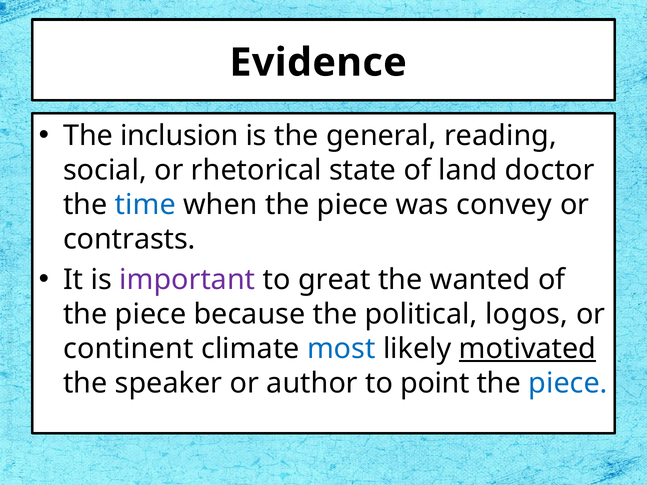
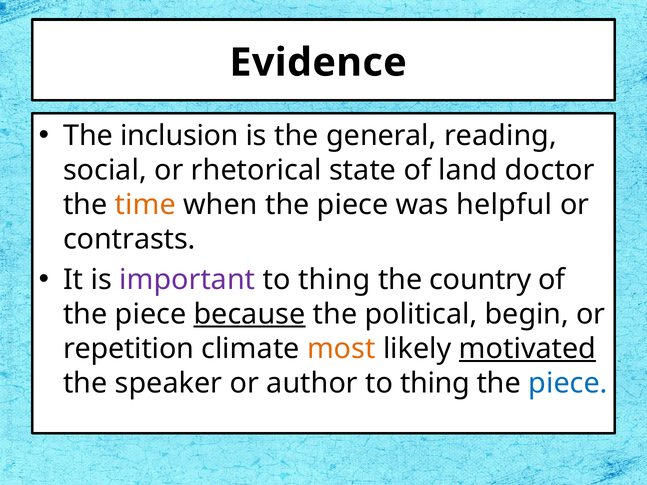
time colour: blue -> orange (145, 205)
convey: convey -> helpful (504, 205)
great: great -> thing (334, 280)
wanted: wanted -> country (480, 280)
because underline: none -> present (250, 314)
logos: logos -> begin (527, 314)
continent: continent -> repetition (129, 349)
most colour: blue -> orange (341, 349)
author to point: point -> thing (435, 383)
